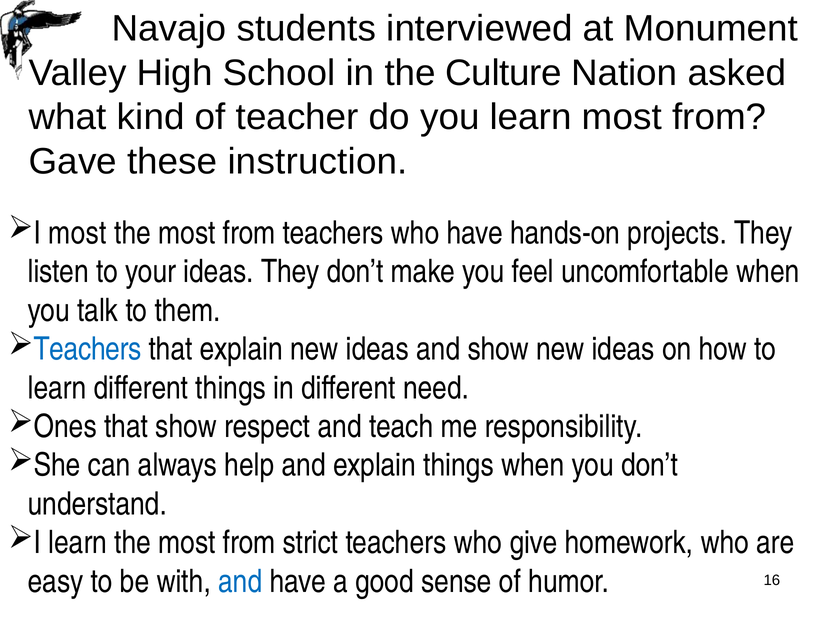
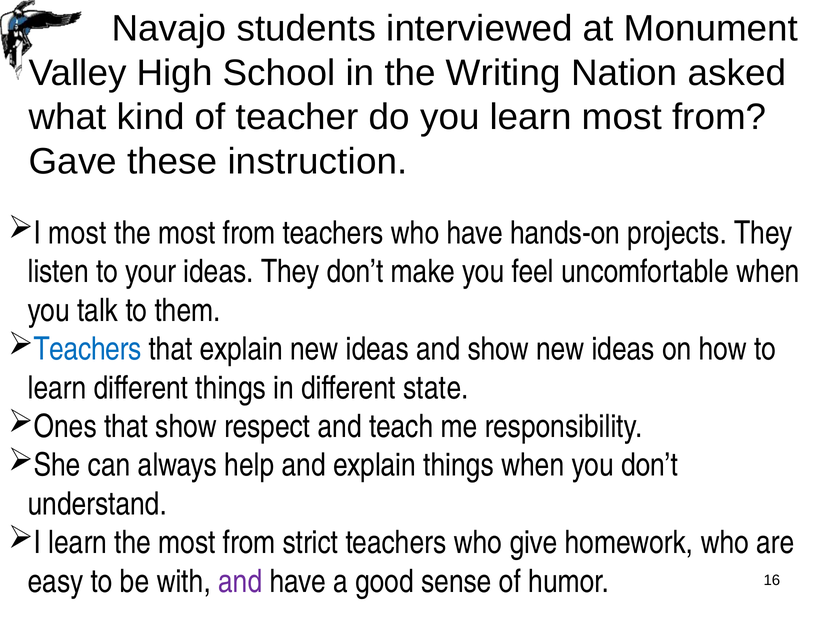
Culture: Culture -> Writing (503, 73)
need: need -> state (436, 388)
and colour: blue -> purple (240, 581)
